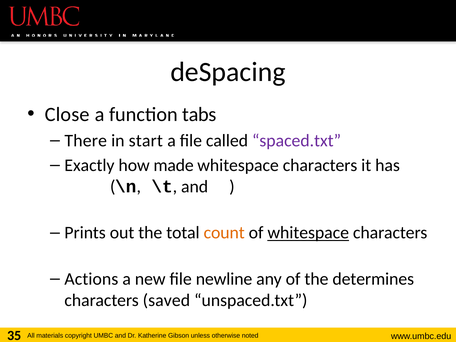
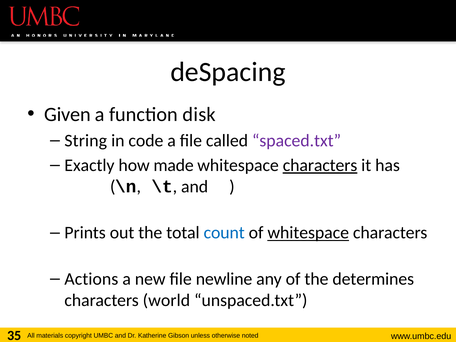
Close: Close -> Given (67, 114)
tabs: tabs -> disk (199, 114)
There: There -> String (86, 141)
start: start -> code (146, 141)
characters underline: none -> present (320, 165)
count colour: orange -> blue (224, 233)
saved: saved -> world (166, 300)
